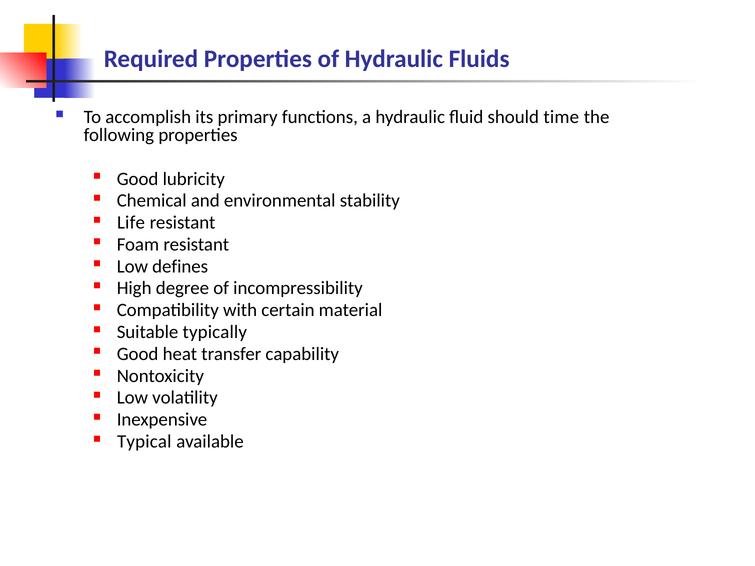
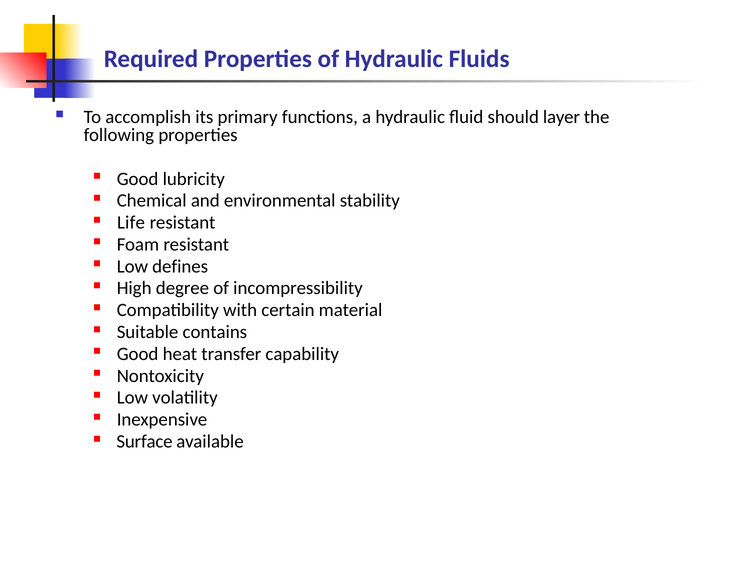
time: time -> layer (561, 117)
typically: typically -> contains (215, 332)
Typical: Typical -> Surface (145, 442)
